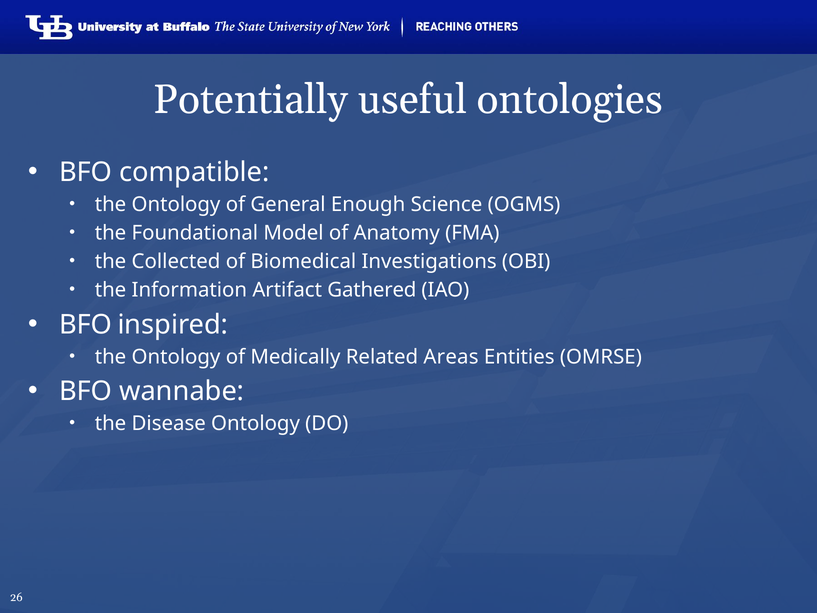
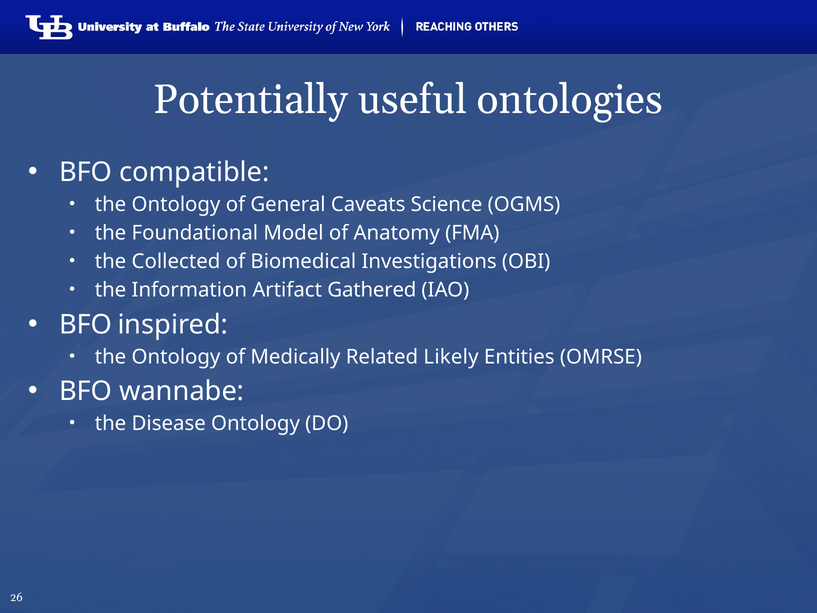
Enough: Enough -> Caveats (368, 204)
Areas: Areas -> Likely (451, 357)
